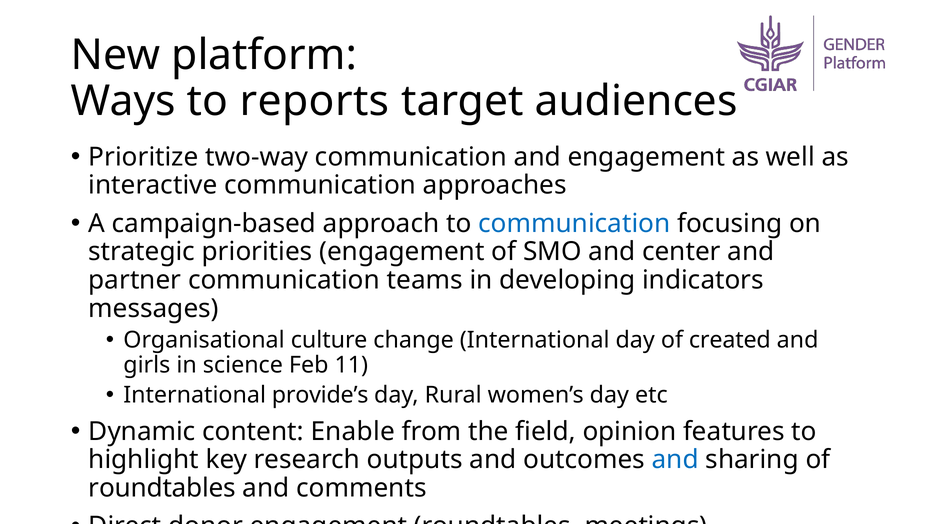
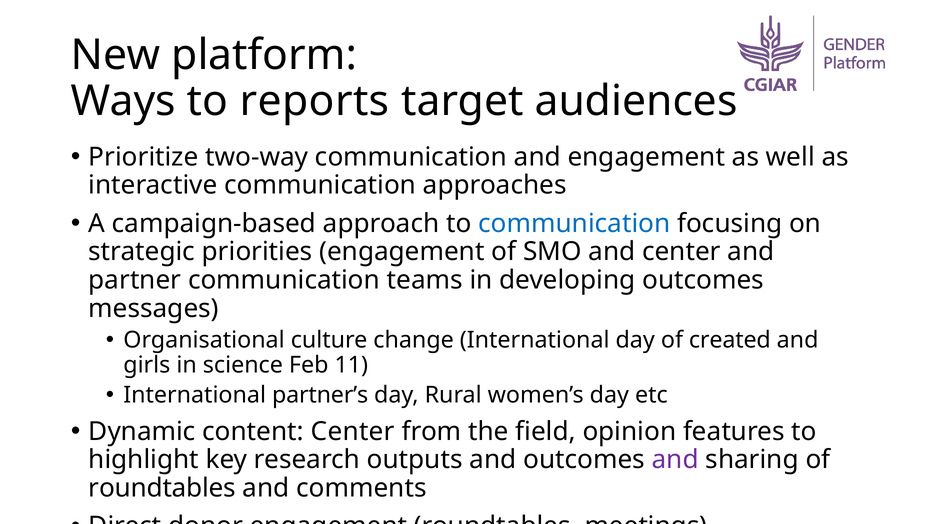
developing indicators: indicators -> outcomes (703, 280)
provide’s: provide’s -> partner’s (320, 395)
content Enable: Enable -> Center (353, 431)
and colour: blue -> purple (675, 460)
